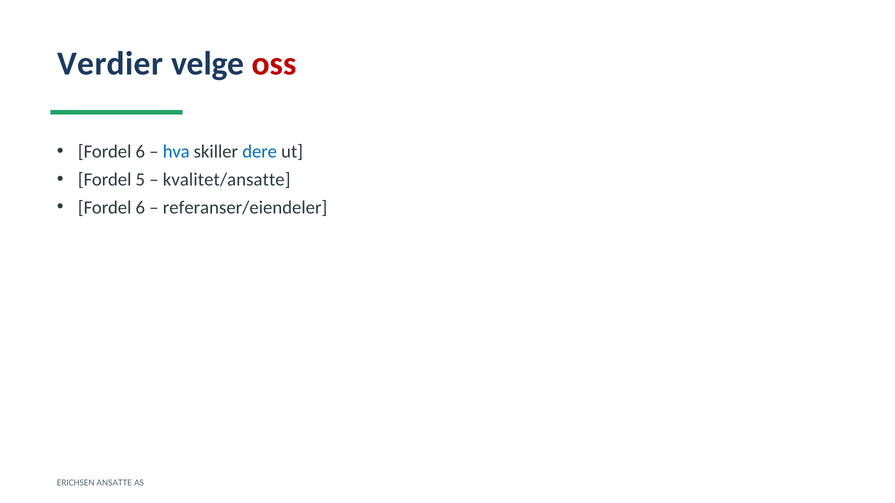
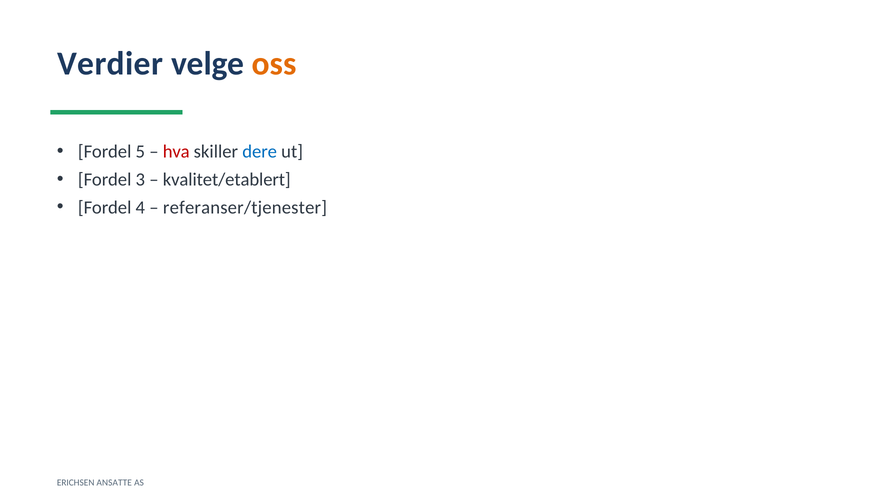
oss colour: red -> orange (274, 64)
6: 6 -> 5 (140, 152)
hva colour: blue -> red (176, 152)
5: 5 -> 3 (140, 180)
kvalitet/ansatte: kvalitet/ansatte -> kvalitet/etablert (227, 180)
6: 6 -> 4 (140, 208)
referanser/eiendeler: referanser/eiendeler -> referanser/tjenester (245, 208)
